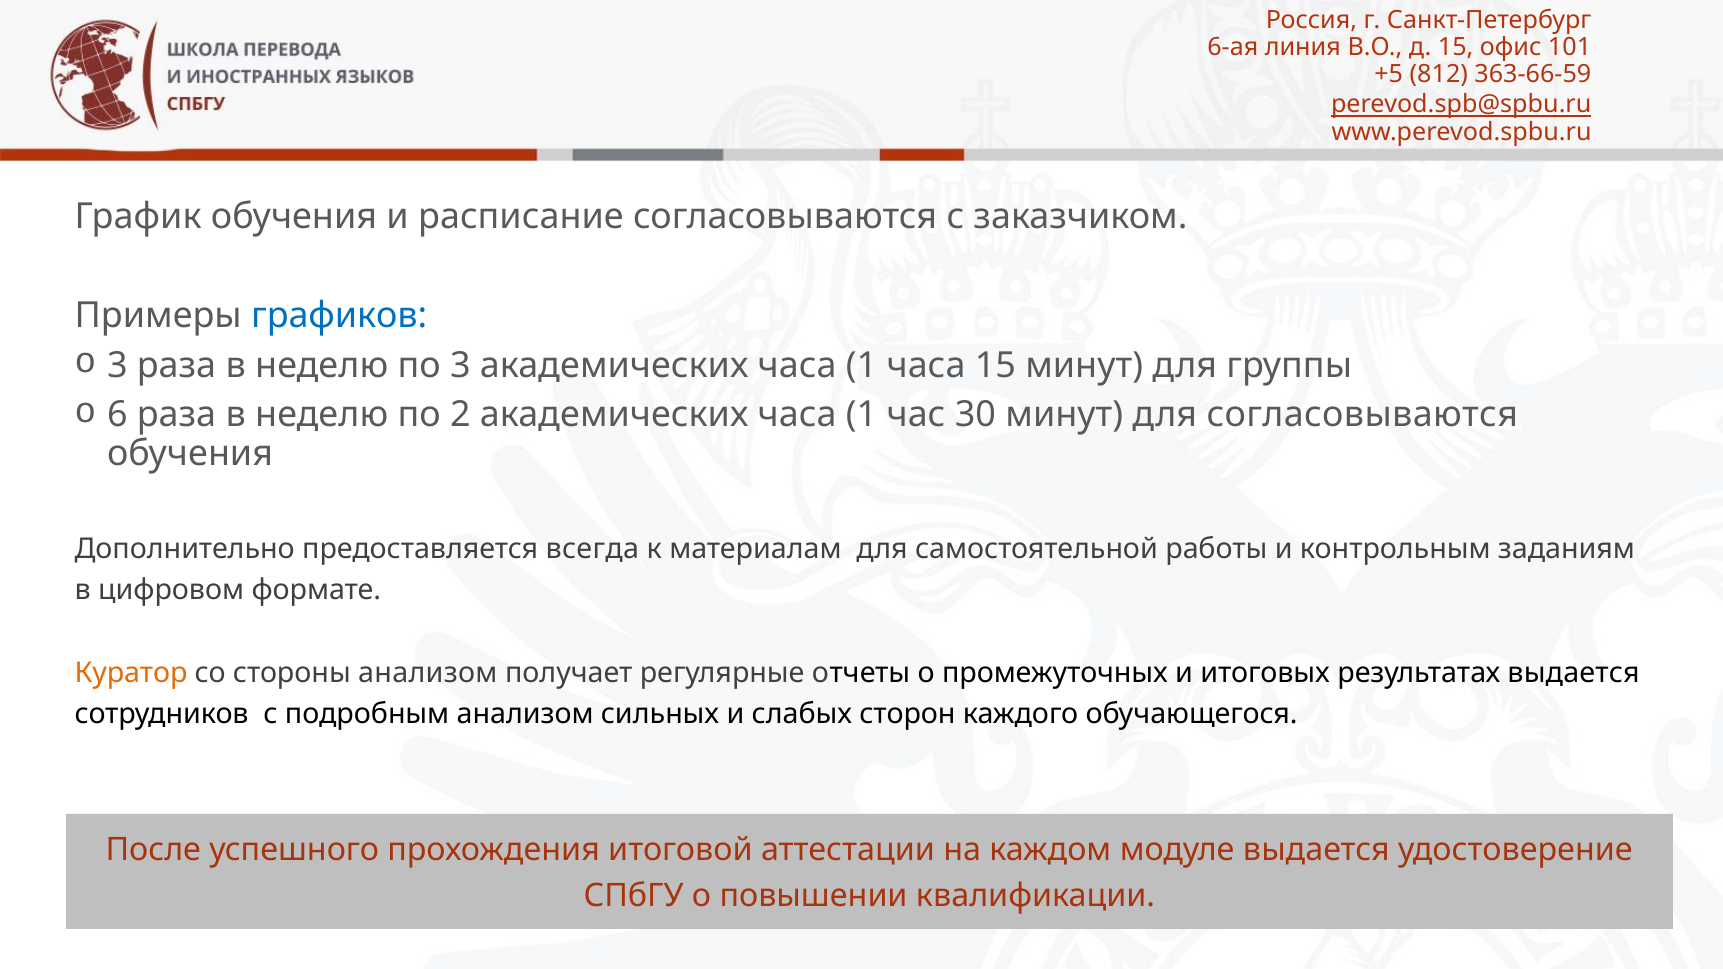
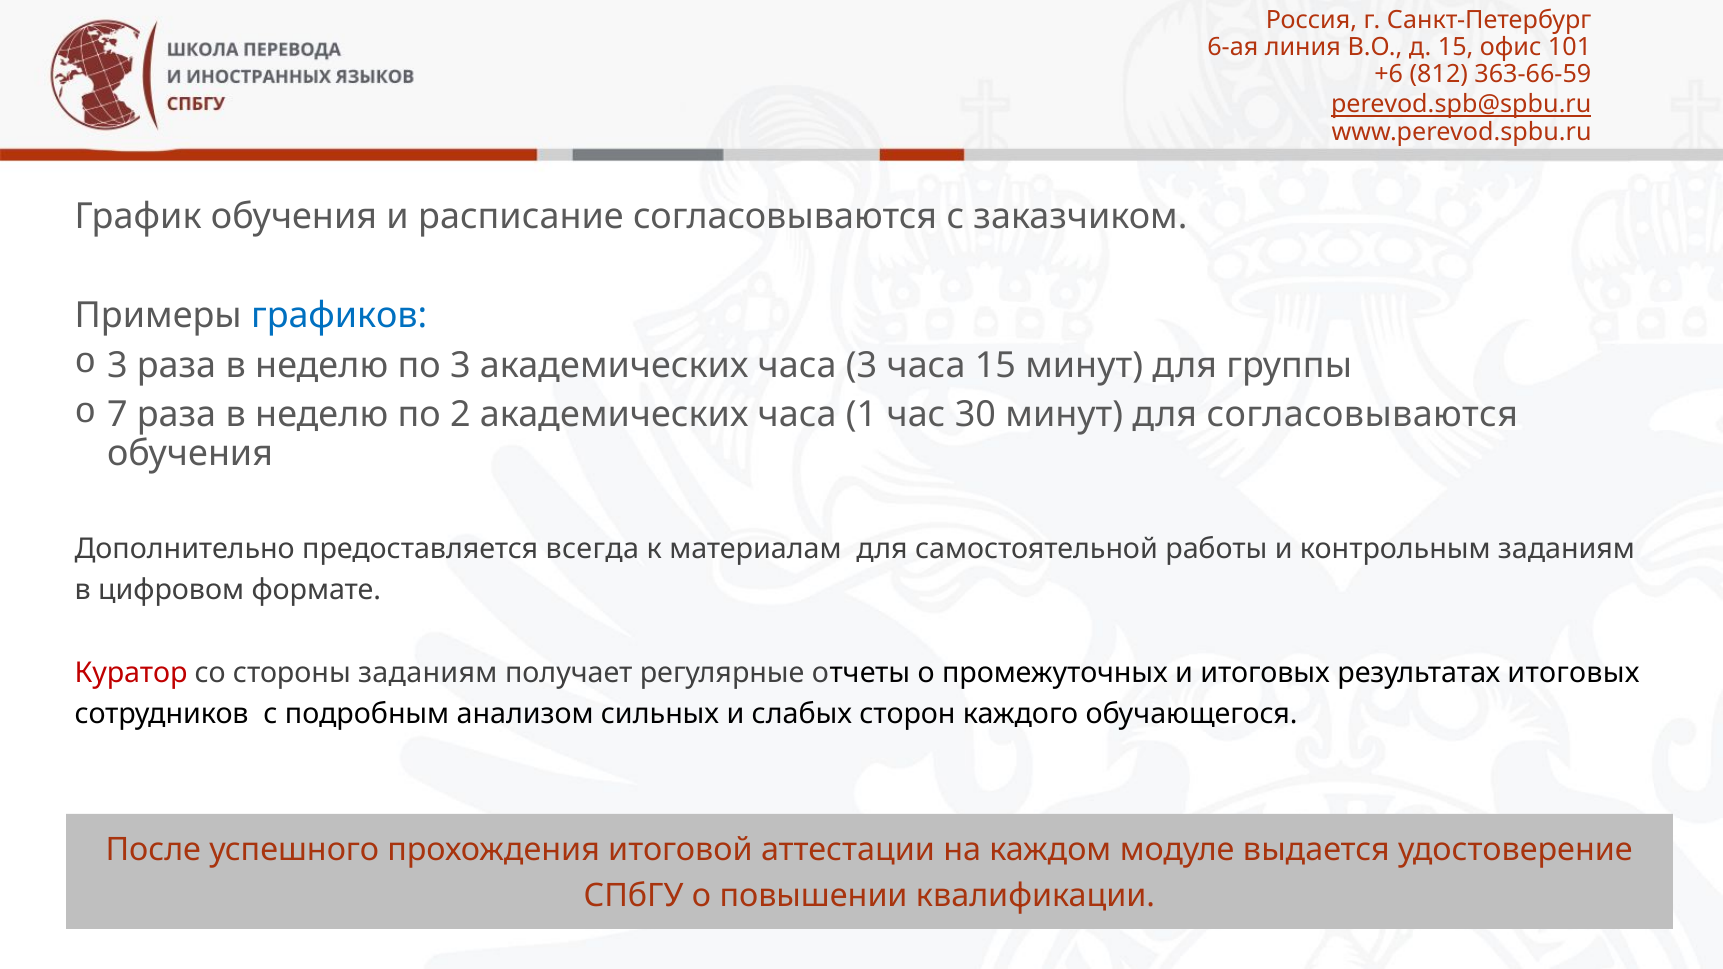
+5: +5 -> +6 (1389, 74)
3 академических часа 1: 1 -> 3 (862, 365)
6: 6 -> 7 (117, 415)
Куратор colour: orange -> red (131, 673)
стороны анализом: анализом -> заданиям (428, 673)
результатах выдается: выдается -> итоговых (1574, 673)
